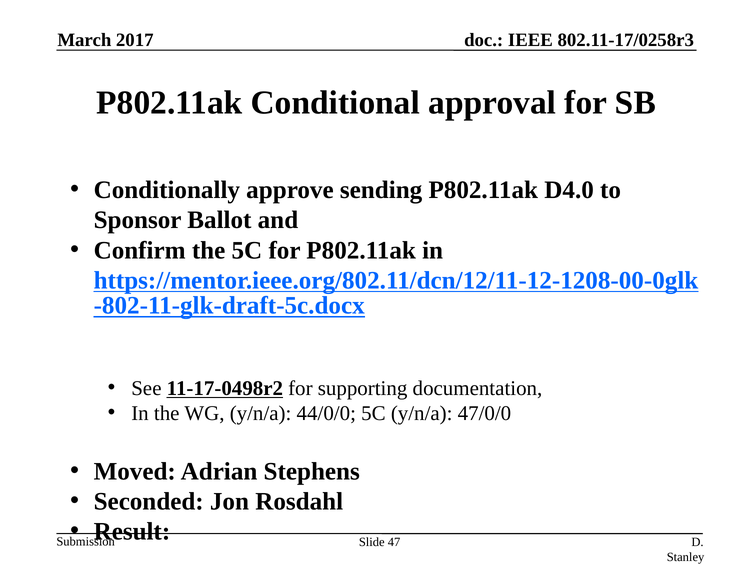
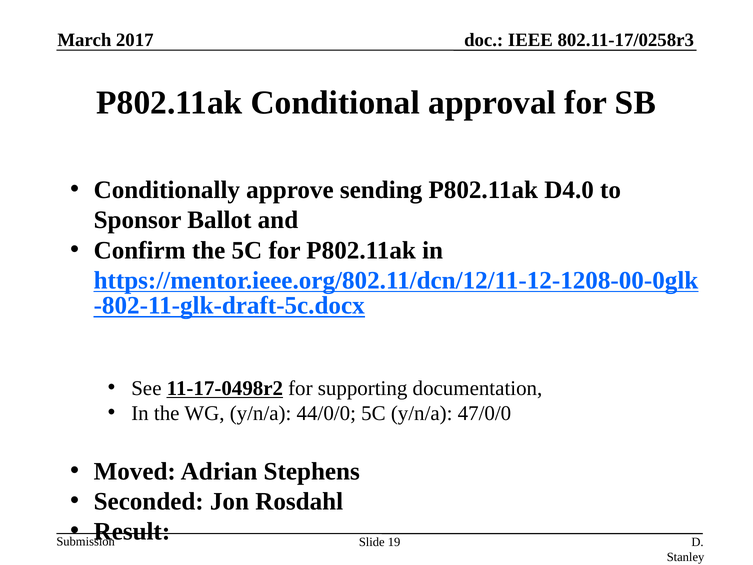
47: 47 -> 19 (394, 542)
